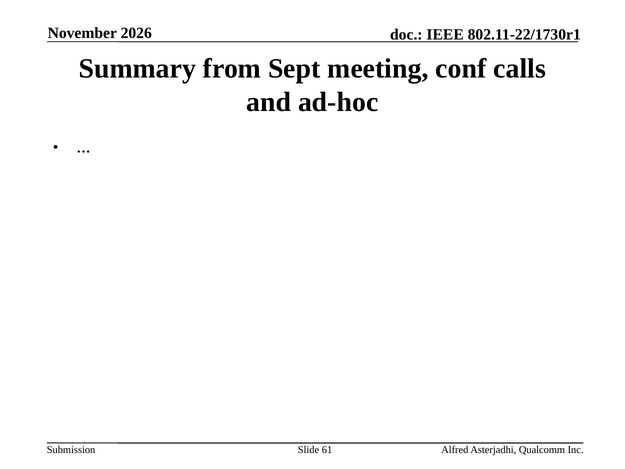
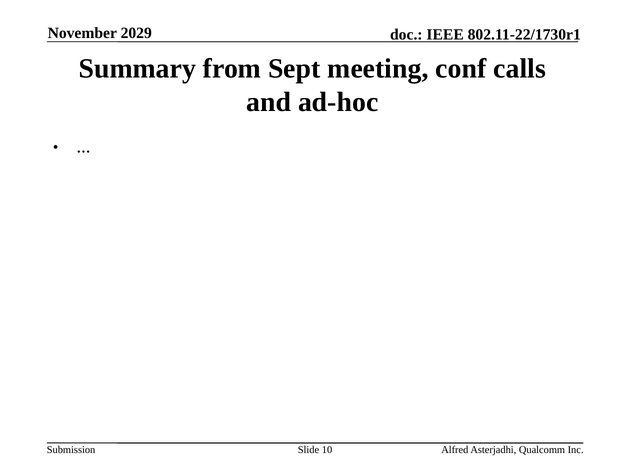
2026: 2026 -> 2029 (136, 33)
61: 61 -> 10 (327, 450)
